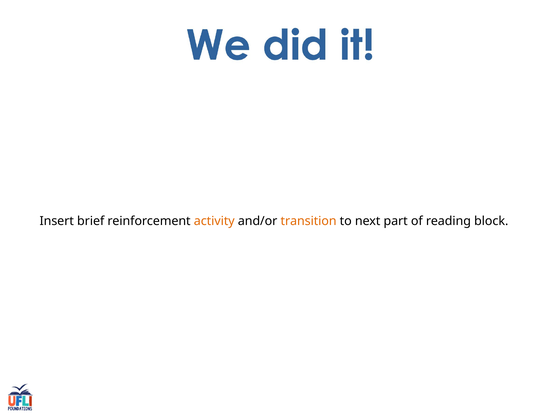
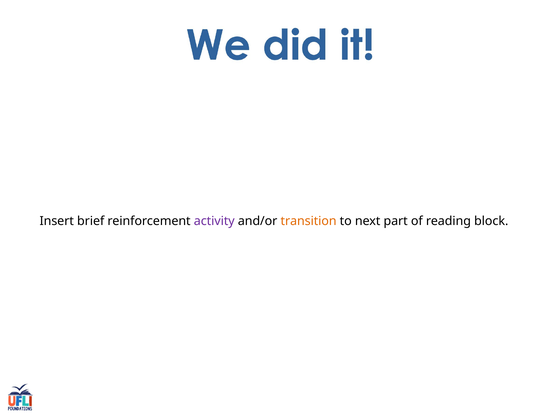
activity colour: orange -> purple (214, 221)
